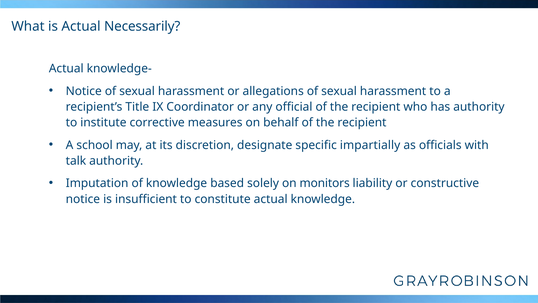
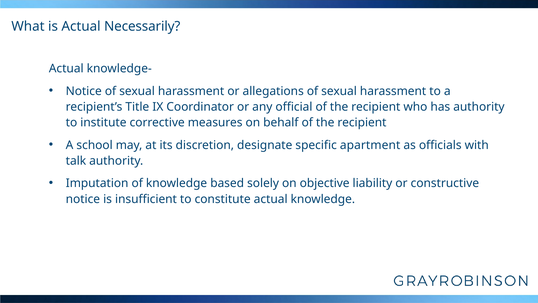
impartially: impartially -> apartment (370, 145)
monitors: monitors -> objective (325, 183)
